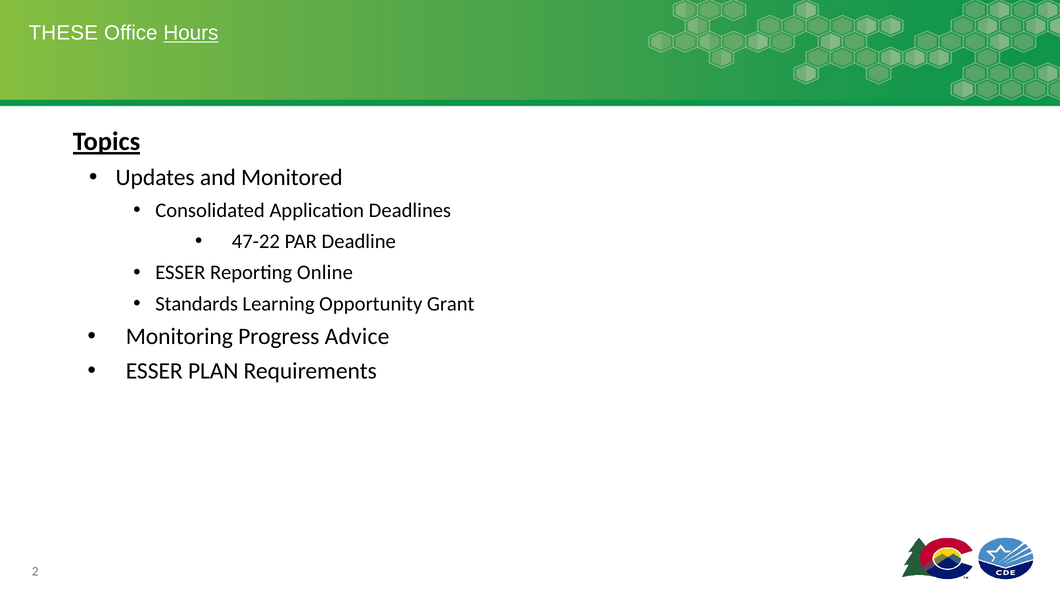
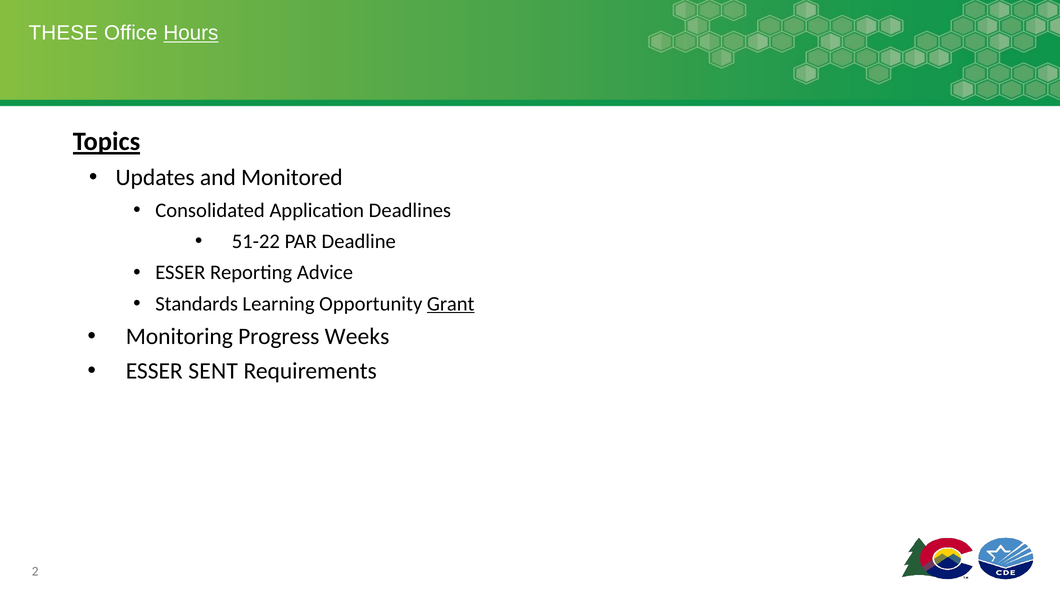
47-22: 47-22 -> 51-22 (256, 241)
Online: Online -> Advice (325, 272)
Grant underline: none -> present (451, 303)
Advice: Advice -> Weeks (357, 336)
PLAN: PLAN -> SENT (213, 370)
